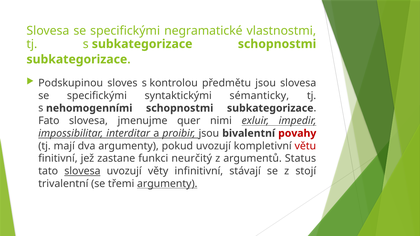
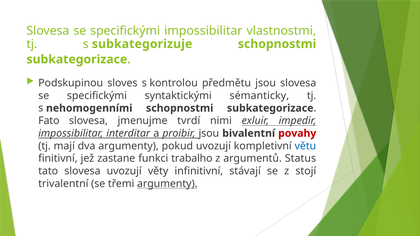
specifickými negramatické: negramatické -> impossibilitar (203, 31)
s subkategorizace: subkategorizace -> subkategorizuje (142, 44)
quer: quer -> tvrdí (189, 121)
větu colour: red -> blue (305, 146)
neurčitý: neurčitý -> trabalho (192, 159)
slovesa underline: present -> none (82, 171)
